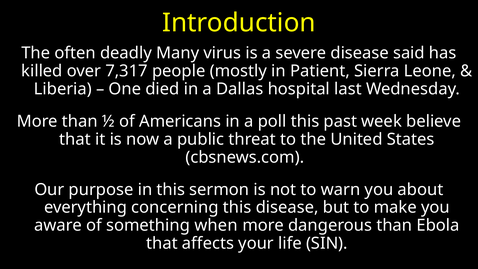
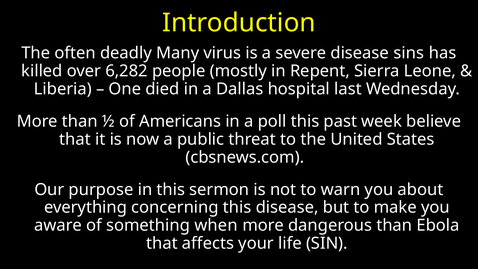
said: said -> sins (409, 53)
7,317: 7,317 -> 6,282 (127, 71)
Patient: Patient -> Repent (320, 71)
